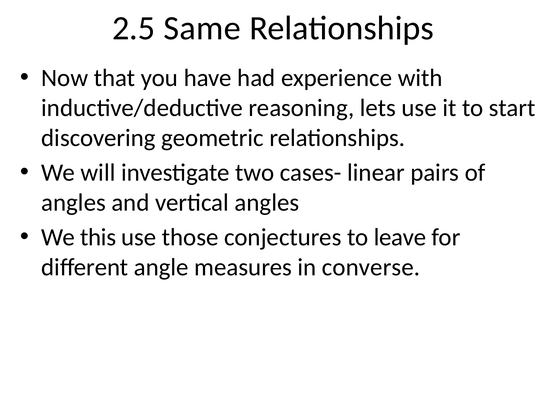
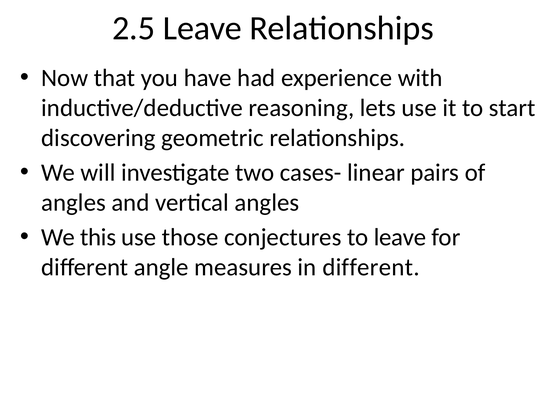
2.5 Same: Same -> Leave (202, 28)
in converse: converse -> different (371, 267)
